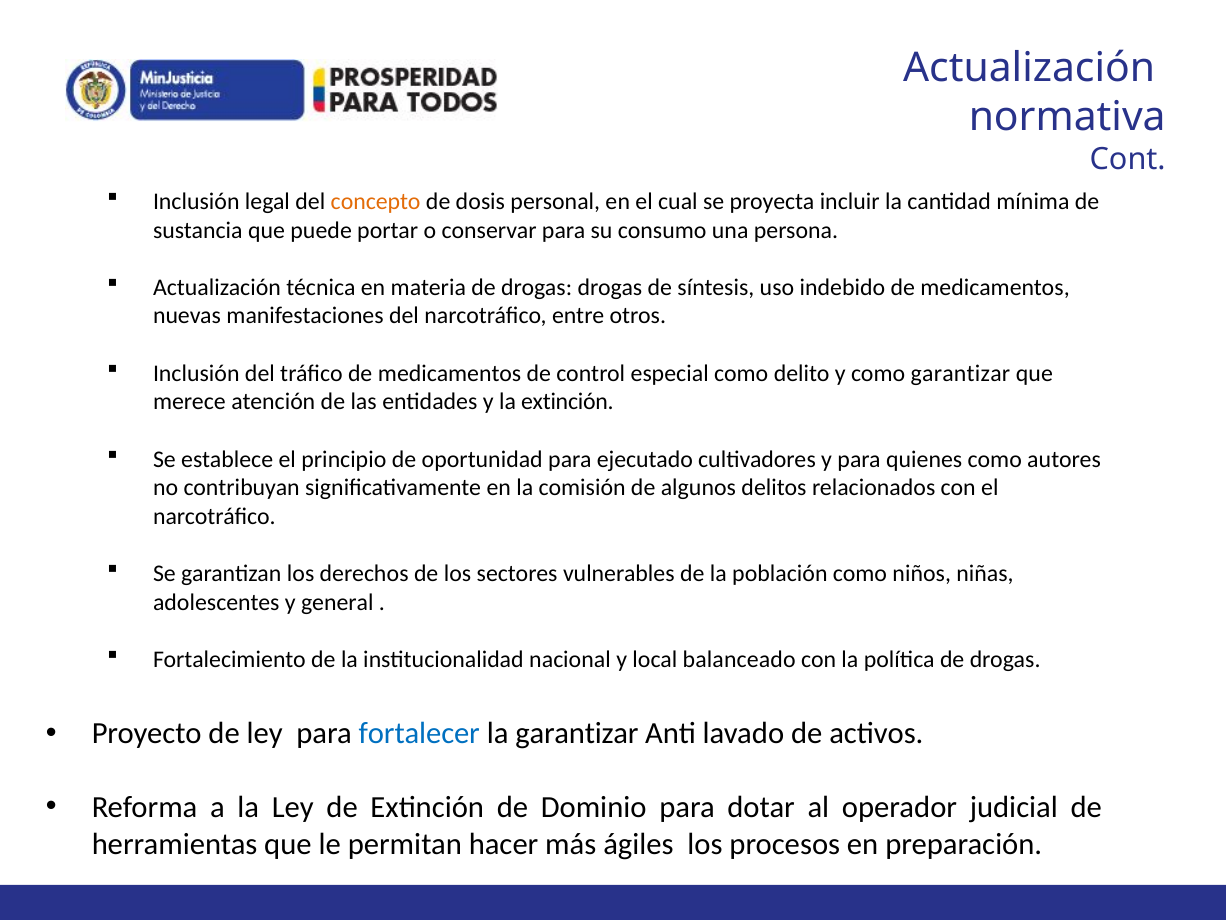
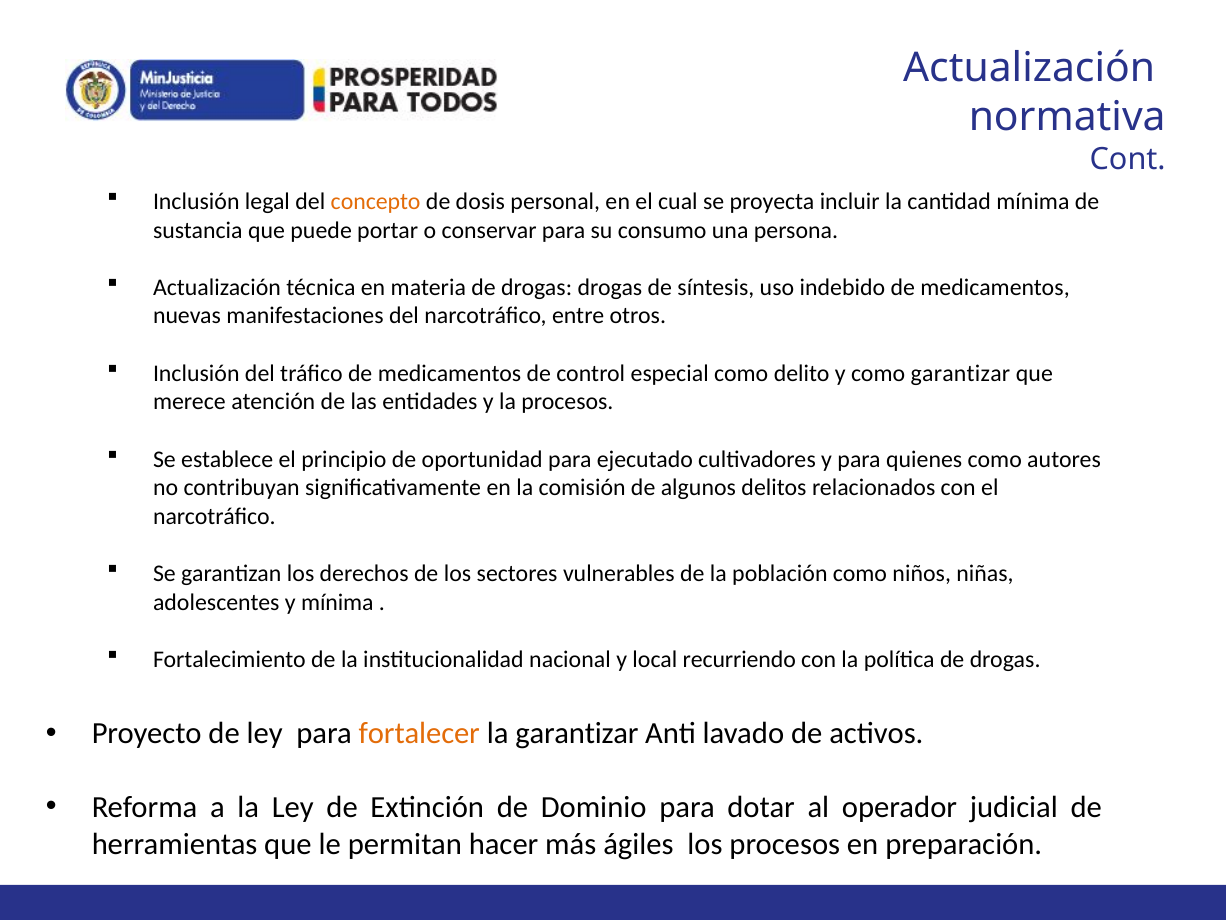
la extinción: extinción -> procesos (567, 402)
y general: general -> mínima (337, 602)
balanceado: balanceado -> recurriendo (739, 659)
fortalecer colour: blue -> orange (419, 733)
